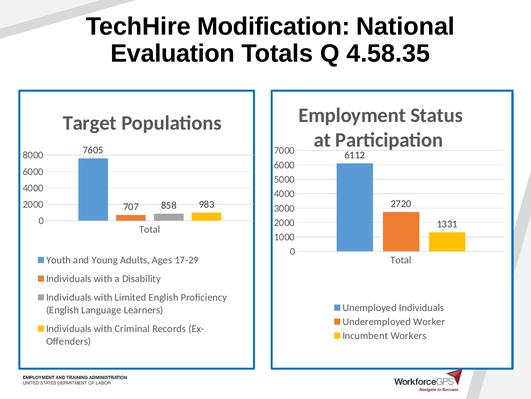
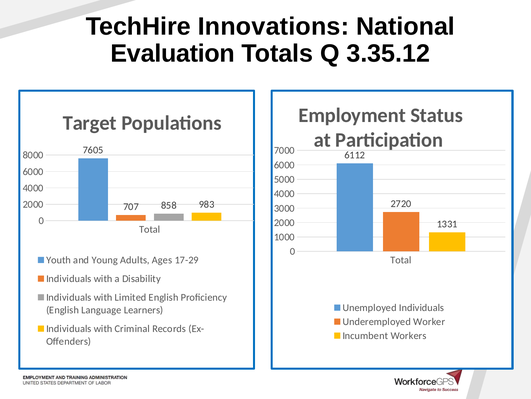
Modification: Modification -> Innovations (273, 26)
4.58.35: 4.58.35 -> 3.35.12 (388, 53)
